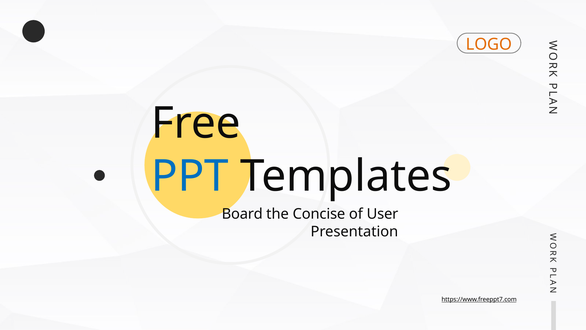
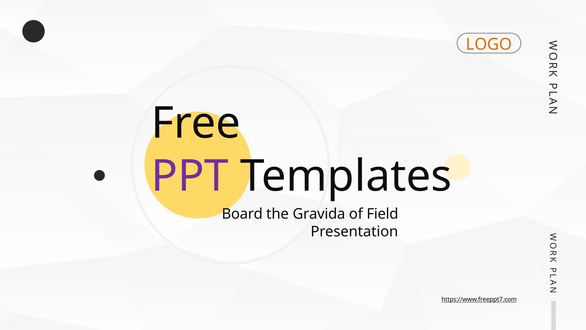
PPT colour: blue -> purple (190, 176)
Concise: Concise -> Gravida (319, 214)
User: User -> Field (382, 214)
